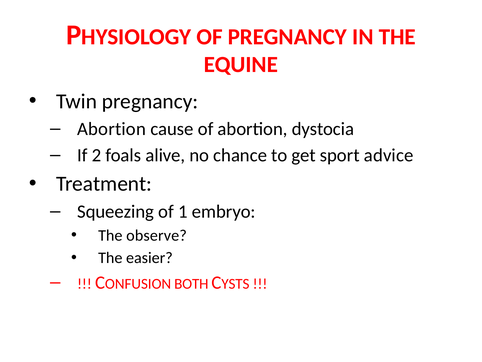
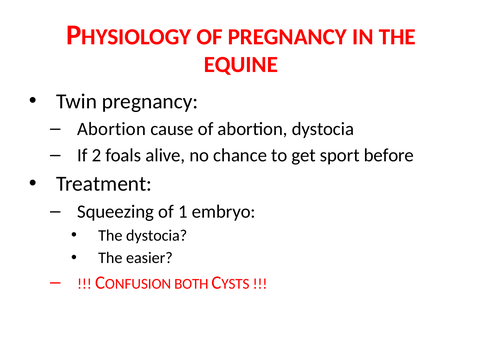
advice: advice -> before (389, 155)
The observe: observe -> dystocia (157, 235)
